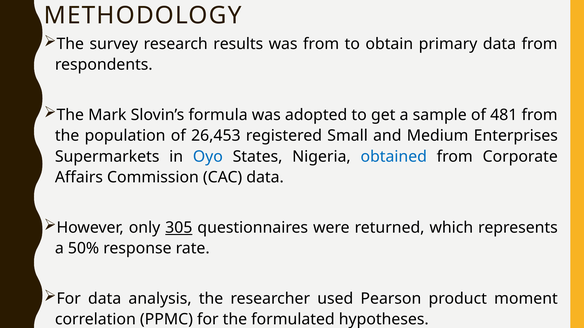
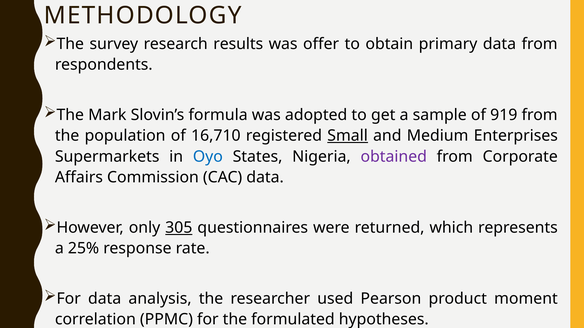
was from: from -> offer (321, 44)
481: 481 -> 919 (504, 115)
26,453: 26,453 -> 16,710 (216, 136)
Small underline: none -> present (348, 136)
obtained colour: blue -> purple (394, 157)
50%: 50% -> 25% (84, 249)
